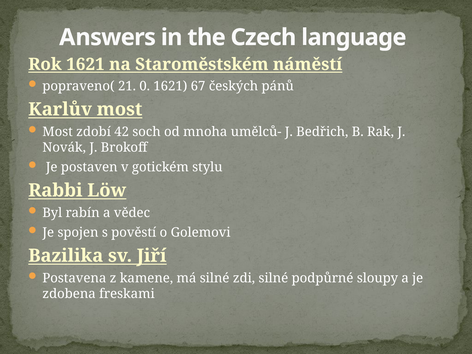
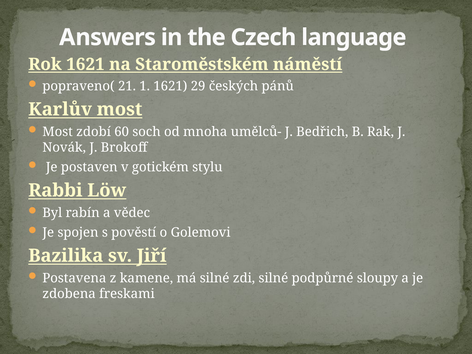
0: 0 -> 1 (145, 86)
67: 67 -> 29 (198, 86)
42: 42 -> 60 (122, 132)
